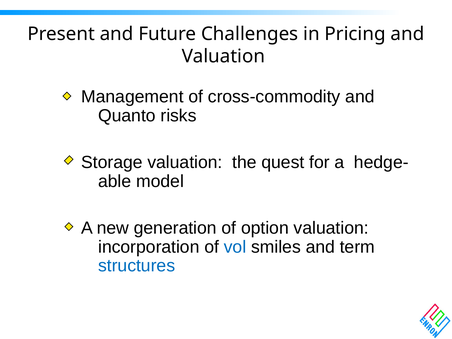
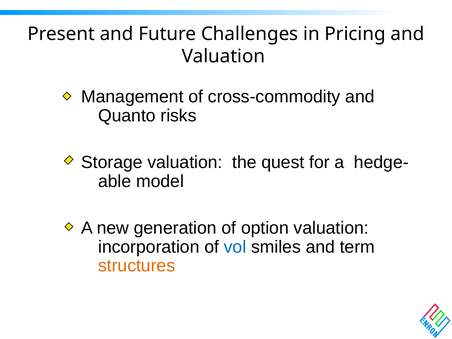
structures colour: blue -> orange (137, 266)
